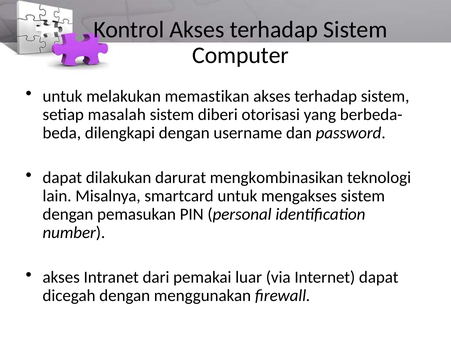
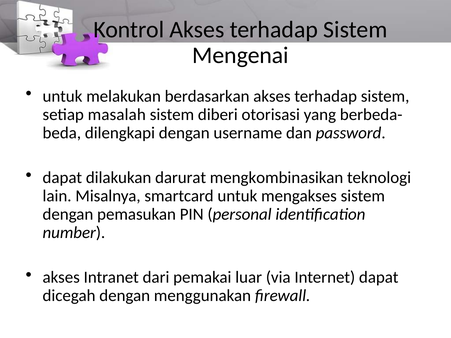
Computer: Computer -> Mengenai (241, 55)
memastikan: memastikan -> berdasarkan (207, 96)
